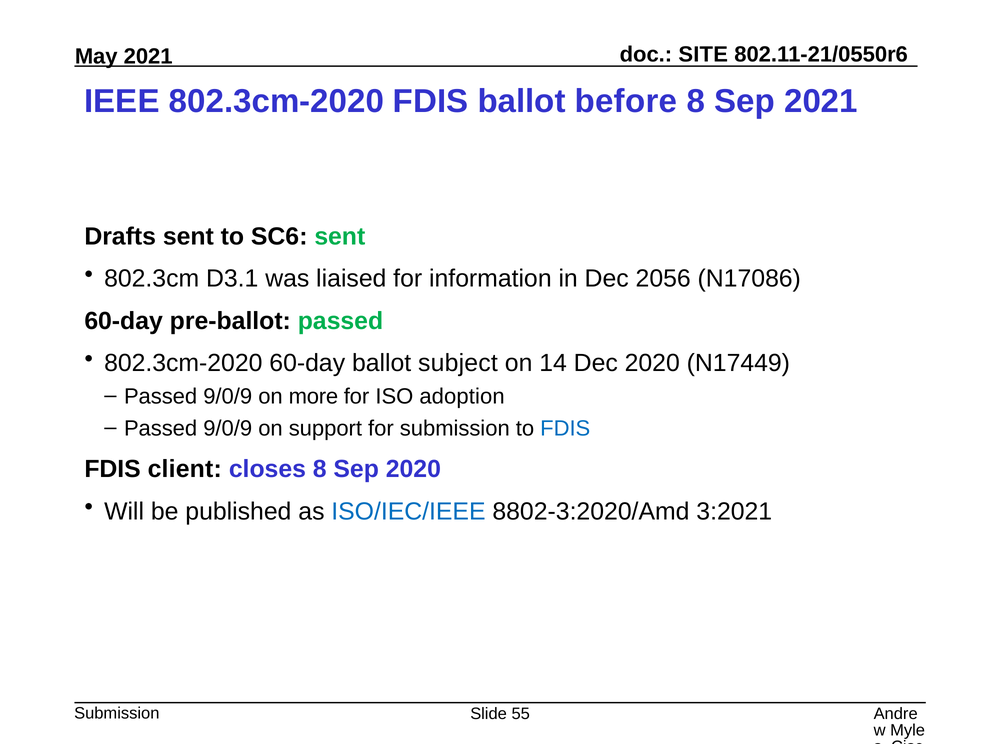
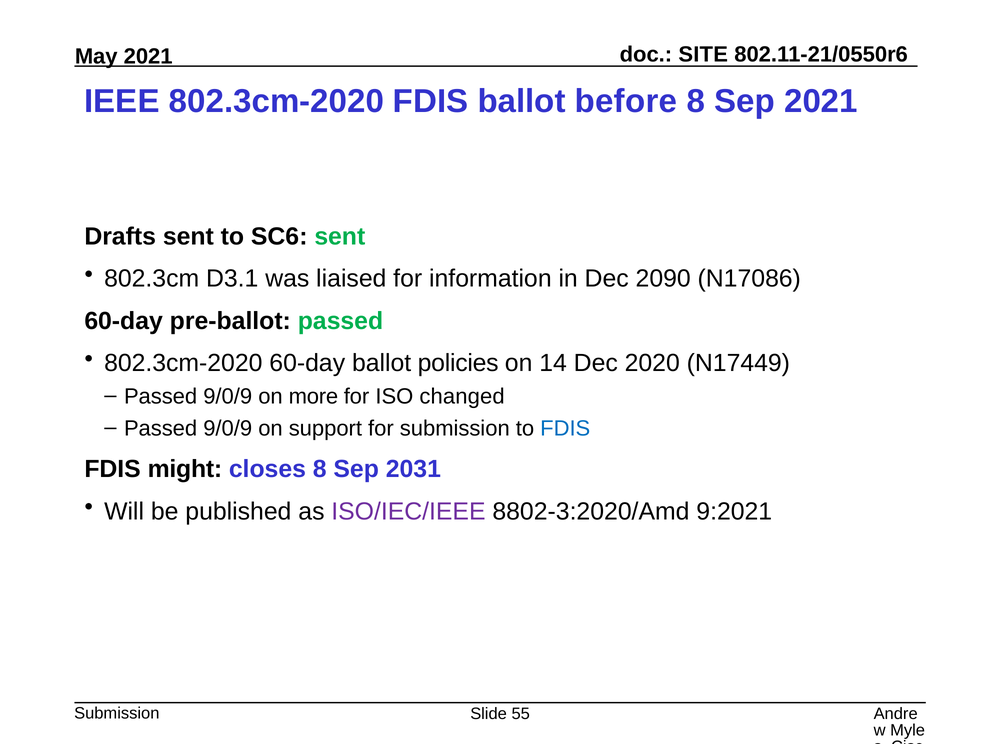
2056: 2056 -> 2090 (663, 279)
subject: subject -> policies (458, 363)
adoption: adoption -> changed (462, 396)
client: client -> might (185, 469)
Sep 2020: 2020 -> 2031 (413, 469)
ISO/IEC/IEEE colour: blue -> purple (408, 511)
3:2021: 3:2021 -> 9:2021 (734, 511)
